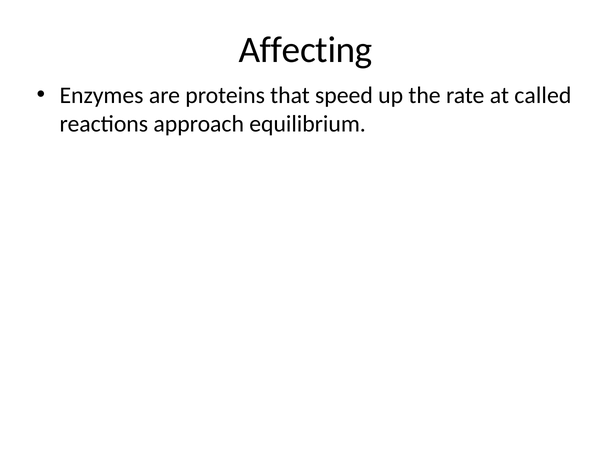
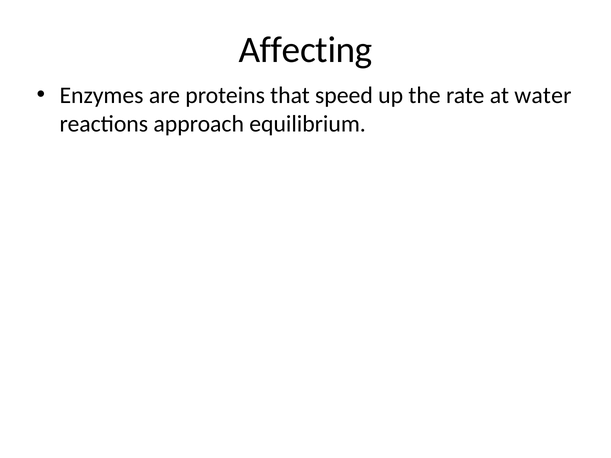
called: called -> water (543, 95)
